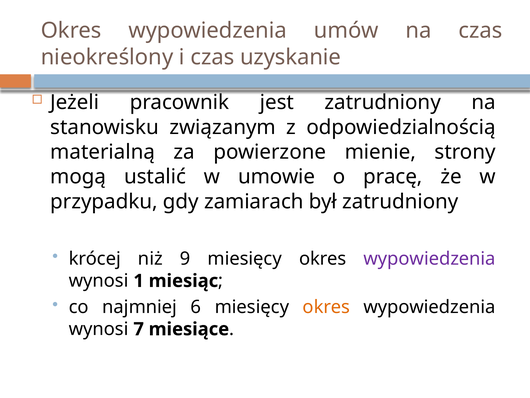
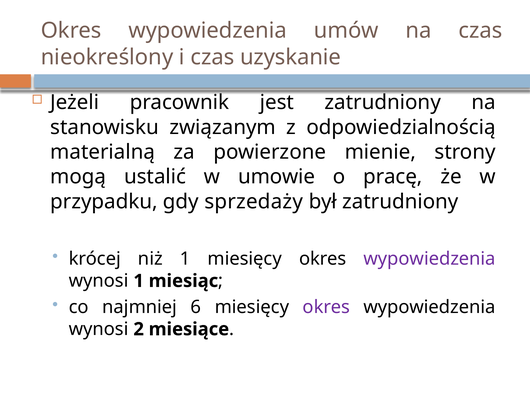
zamiarach: zamiarach -> sprzedaży (254, 201)
niż 9: 9 -> 1 (185, 258)
okres colour: orange -> purple (326, 307)
7: 7 -> 2 (139, 329)
